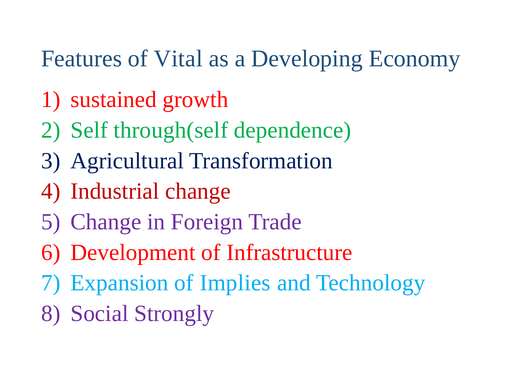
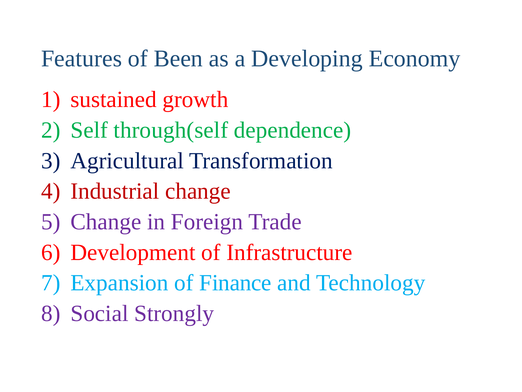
Vital: Vital -> Been (178, 59)
Implies: Implies -> Finance (235, 283)
